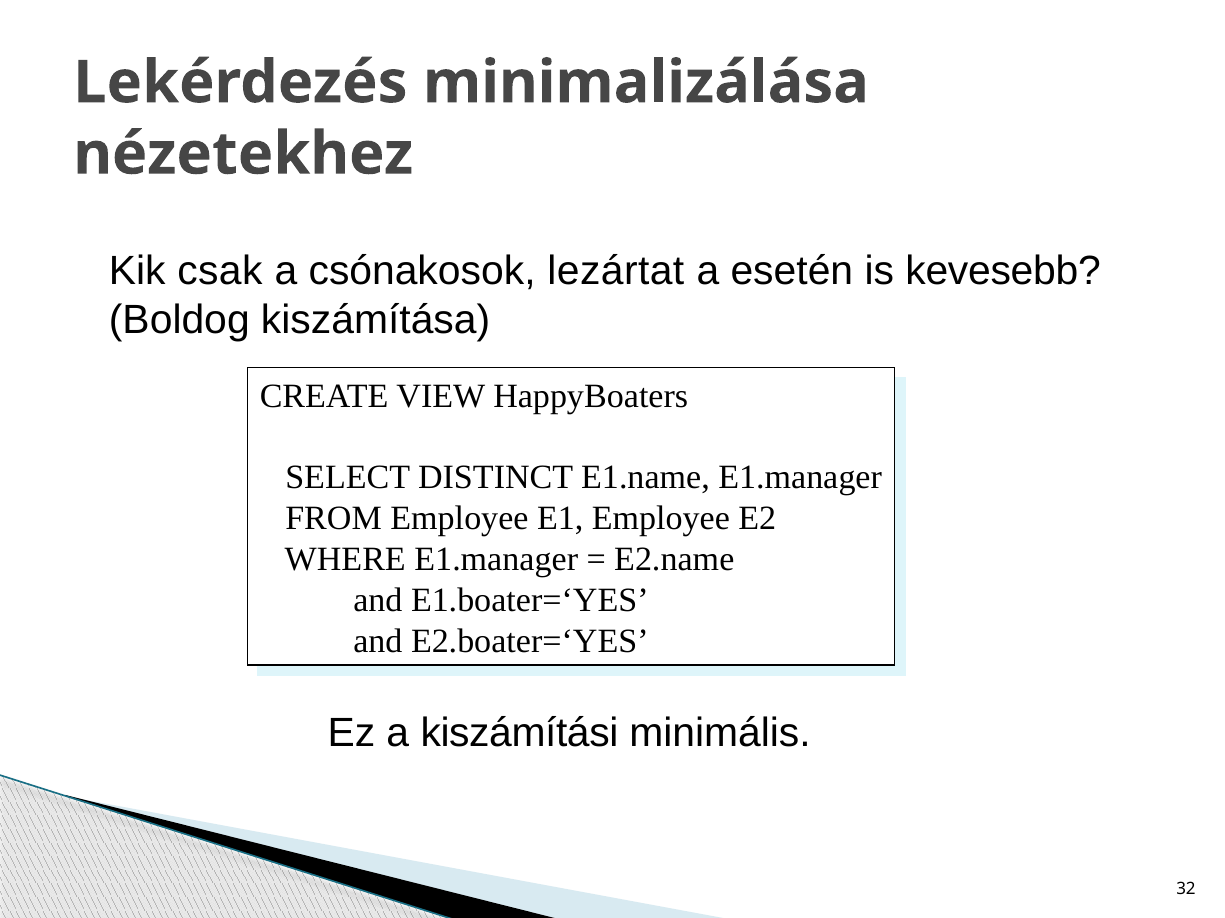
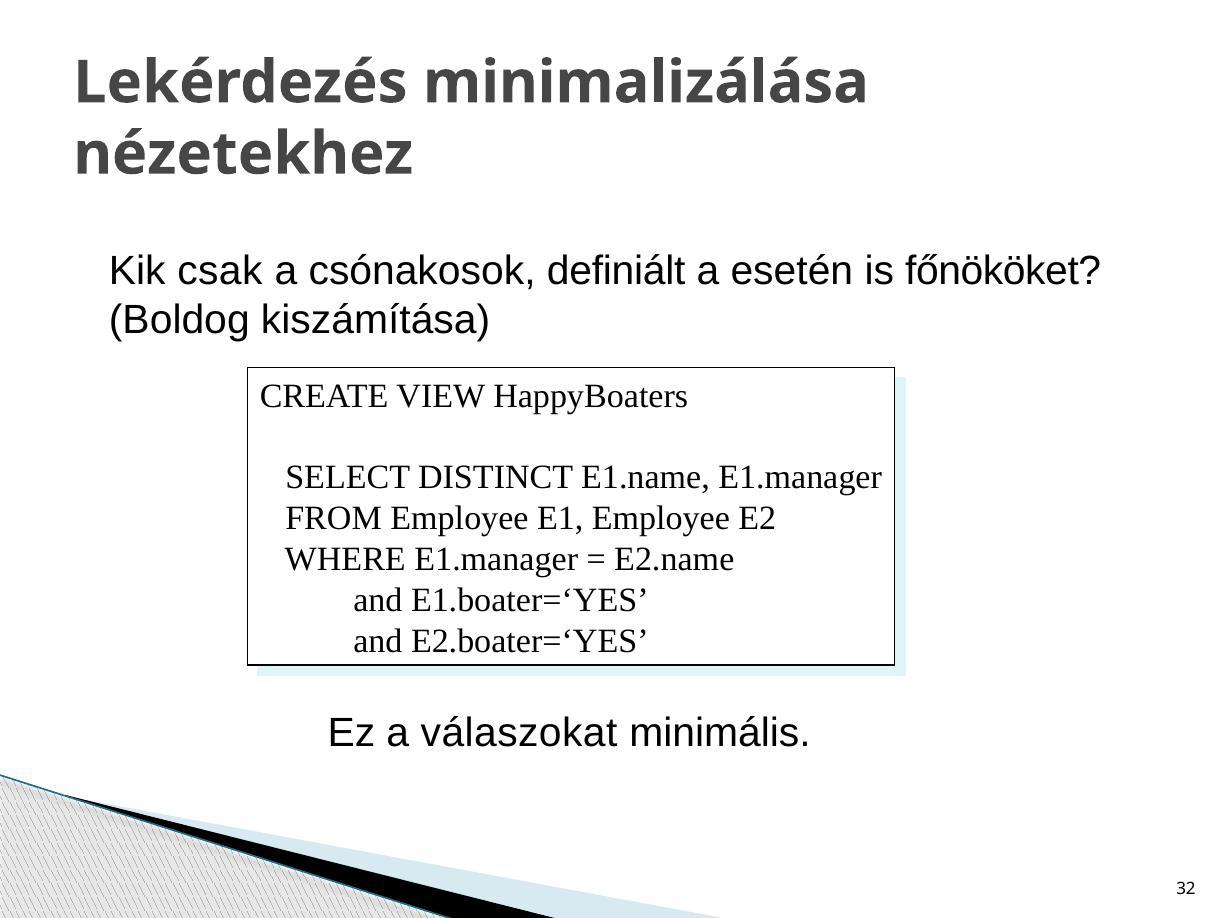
lezártat: lezártat -> definiált (616, 271)
kevesebb: kevesebb -> főnököket (1003, 271)
kiszámítási: kiszámítási -> válaszokat (519, 734)
